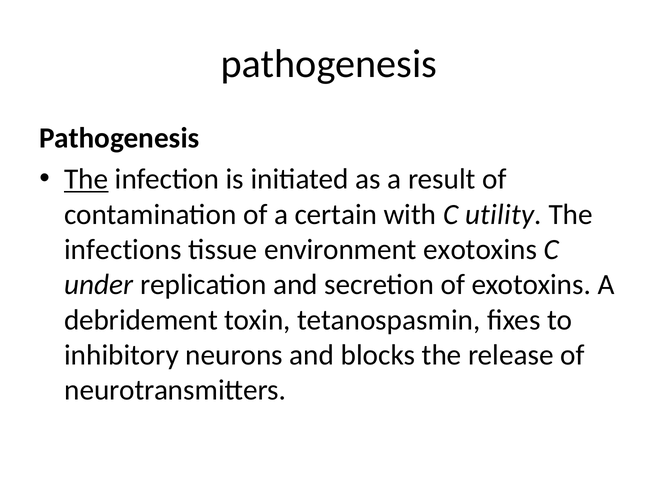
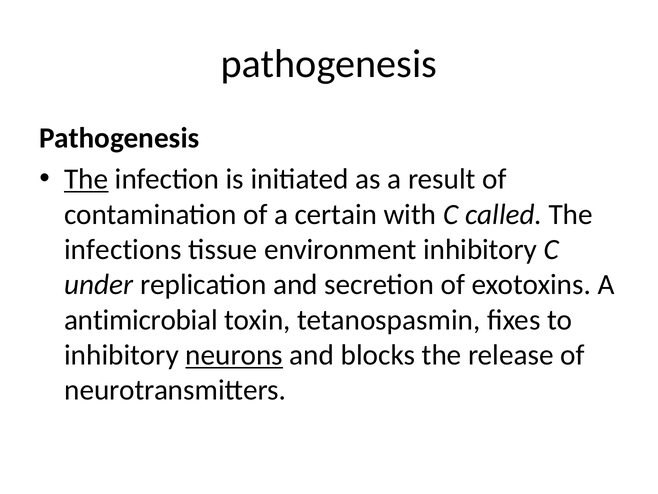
utility: utility -> called (504, 214)
environment exotoxins: exotoxins -> inhibitory (480, 249)
debridement: debridement -> antimicrobial (141, 320)
neurons underline: none -> present (234, 355)
